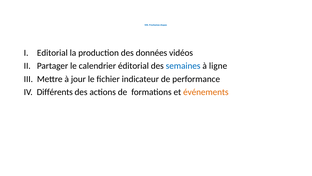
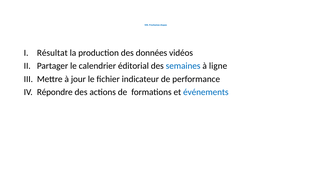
Editorial: Editorial -> Résultat (52, 53)
Différents: Différents -> Répondre (55, 92)
événements colour: orange -> blue (206, 92)
